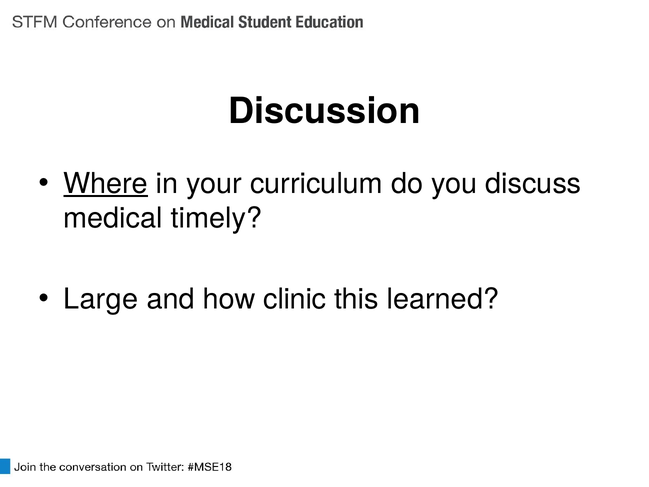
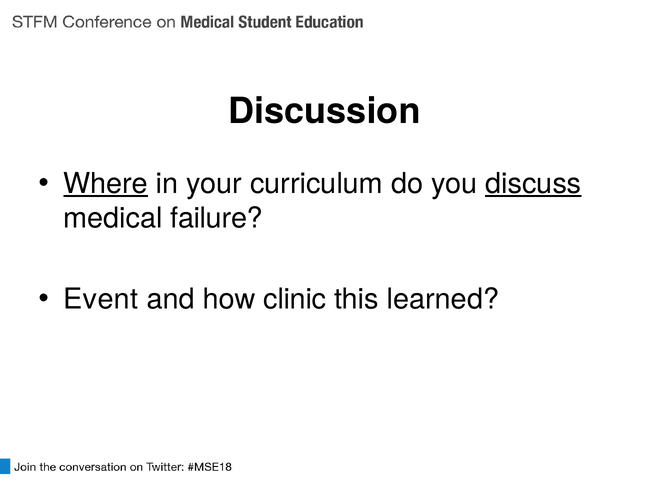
discuss underline: none -> present (533, 183)
timely: timely -> failure (217, 218)
Large: Large -> Event (101, 299)
